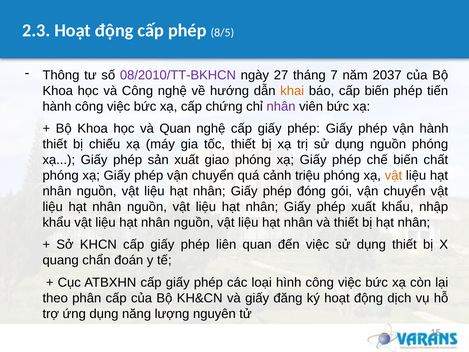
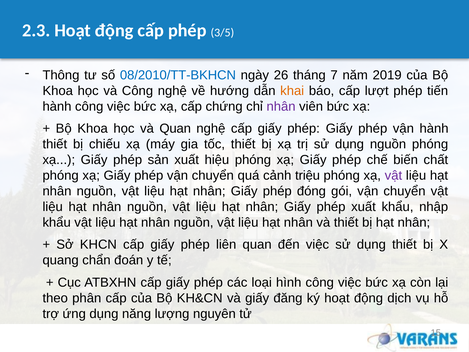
8/5: 8/5 -> 3/5 (222, 33)
08/2010/TT-BKHCN colour: purple -> blue (178, 75)
27: 27 -> 26 (281, 75)
2037: 2037 -> 2019 (387, 75)
cấp biến: biến -> lượt (377, 91)
giao: giao -> hiệu (217, 160)
vật colour: orange -> purple (393, 175)
